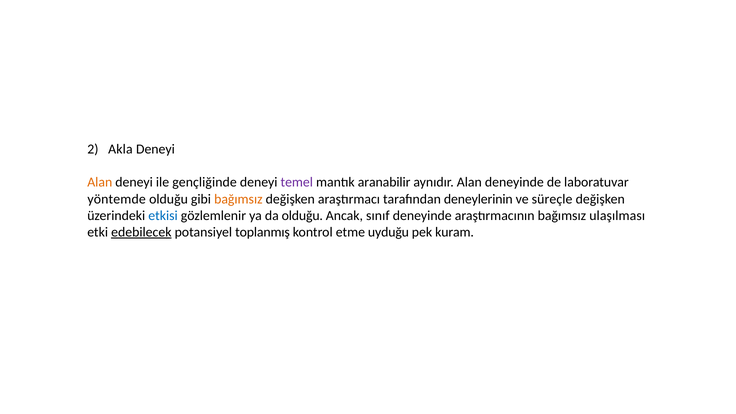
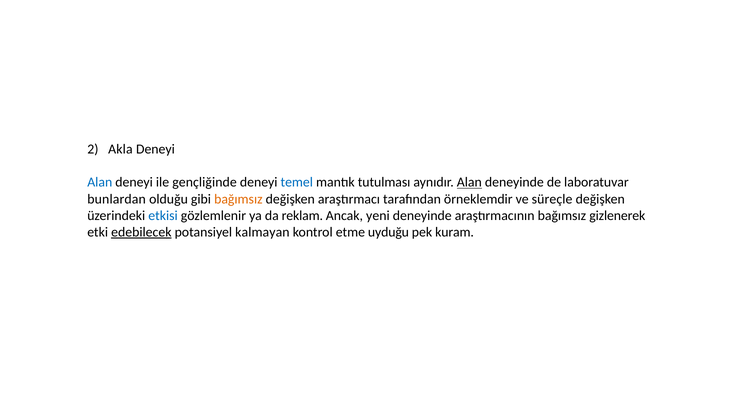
Alan colour: orange -> blue (100, 182)
temel colour: purple -> blue (297, 182)
aranabilir: aranabilir -> tutulması (384, 182)
Alan underline: none -> present (469, 182)
yöntemde: yöntemde -> bunlardan (117, 199)
deneylerinin: deneylerinin -> örneklemdir (478, 199)
da olduğu: olduğu -> reklam (302, 216)
sınıf: sınıf -> yeni (378, 216)
ulaşılması: ulaşılması -> gizlenerek (617, 216)
toplanmış: toplanmış -> kalmayan (262, 232)
